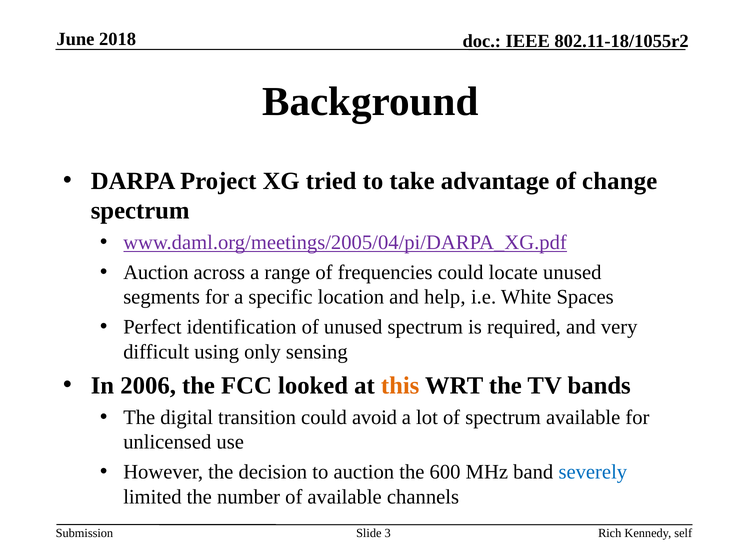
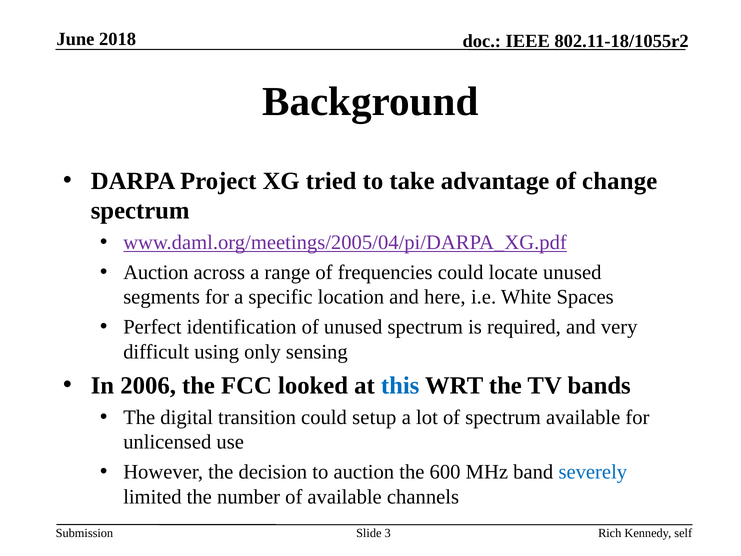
help: help -> here (445, 297)
this colour: orange -> blue (400, 385)
avoid: avoid -> setup (374, 417)
